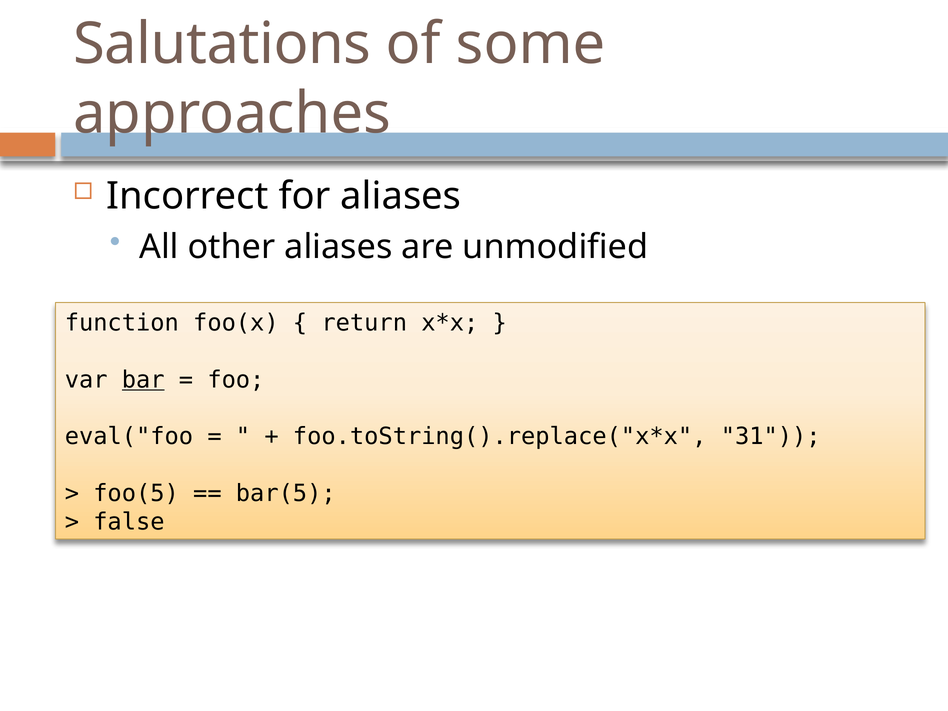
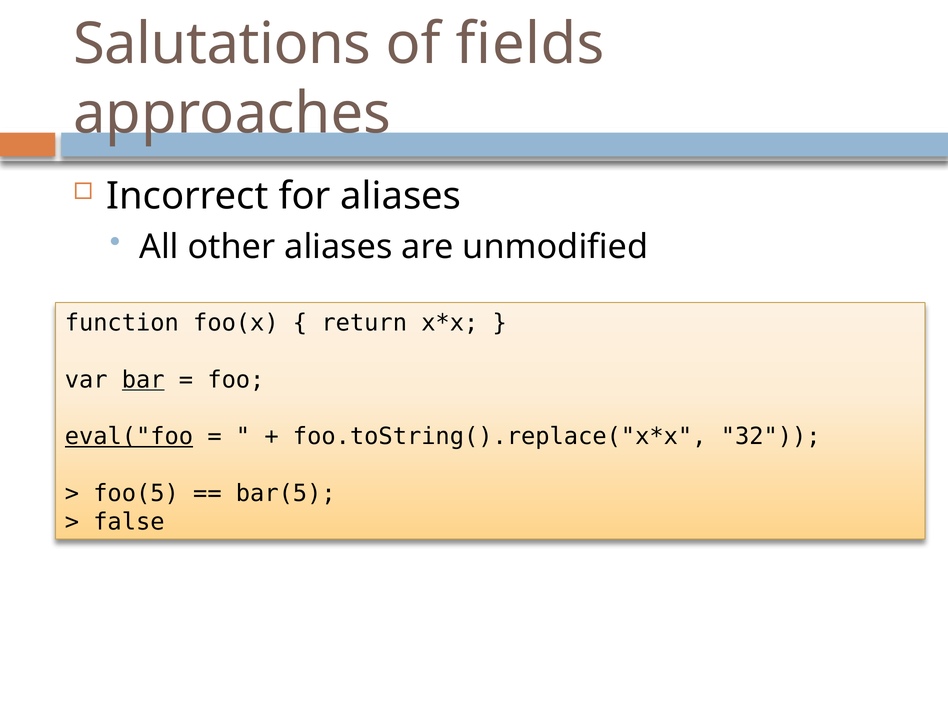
some: some -> fields (530, 44)
eval("foo underline: none -> present (129, 437)
31: 31 -> 32 (771, 437)
